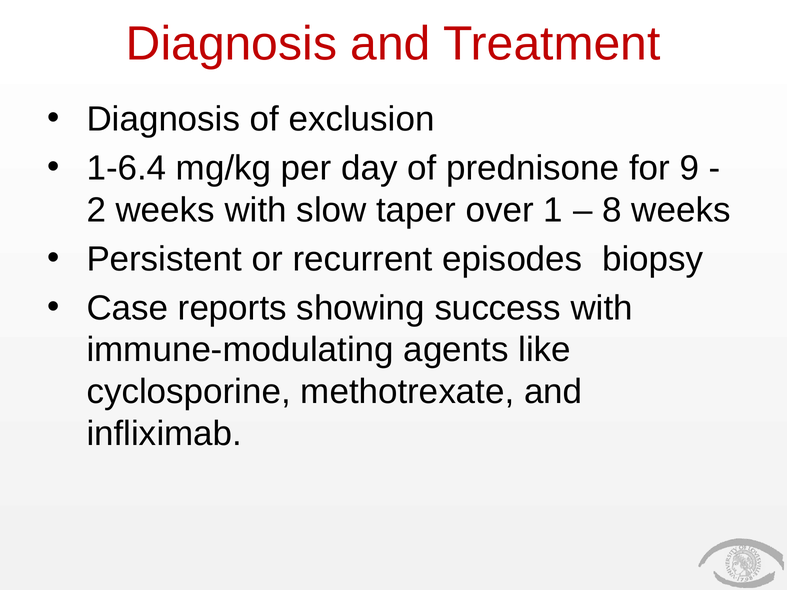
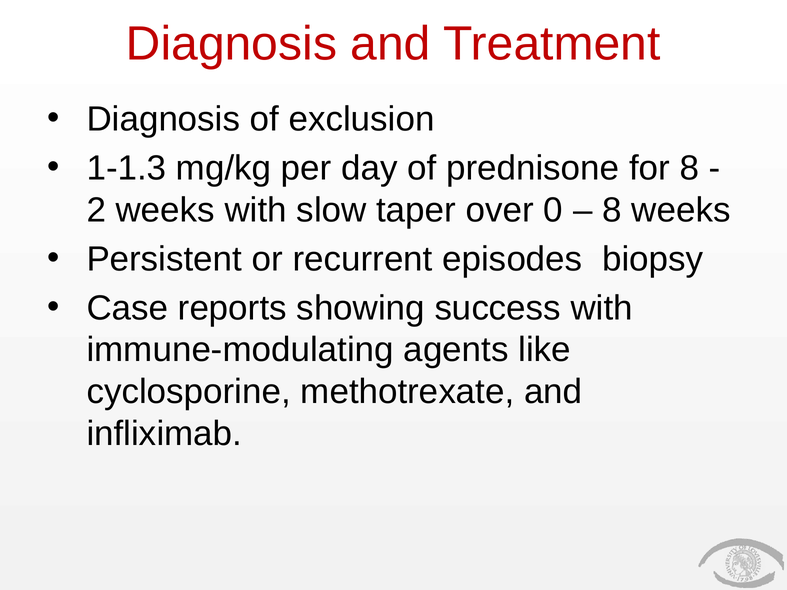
1-6.4: 1-6.4 -> 1-1.3 (126, 168)
for 9: 9 -> 8 (689, 168)
1: 1 -> 0 (553, 210)
